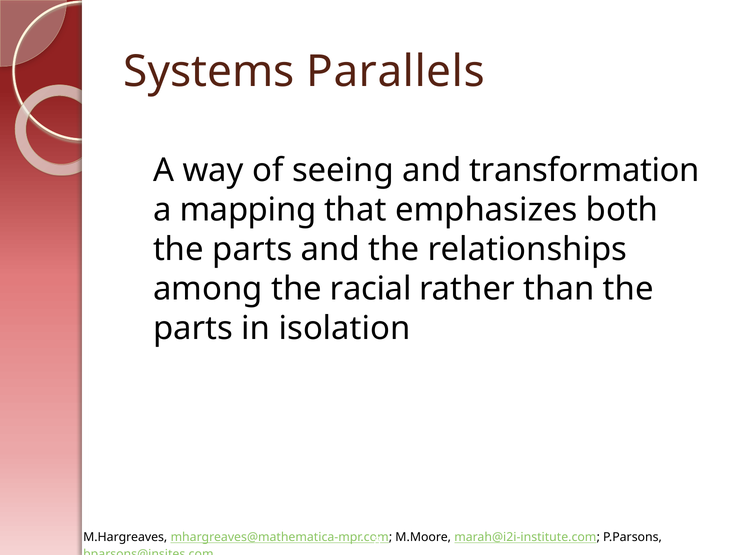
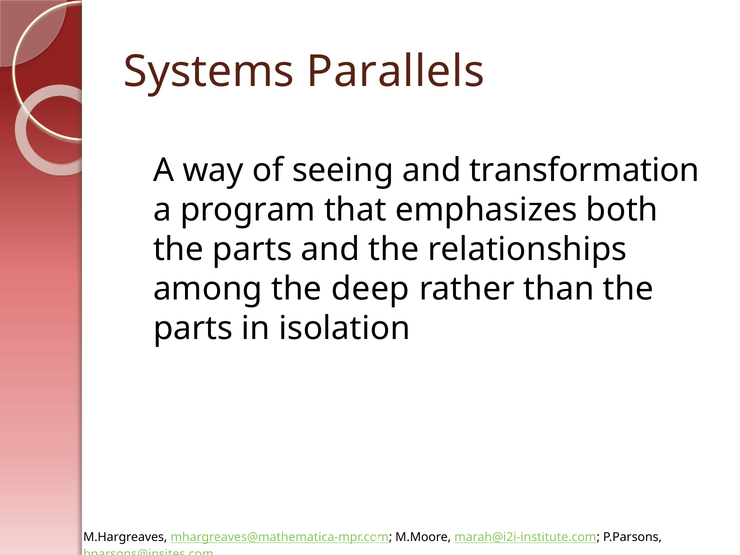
mapping: mapping -> program (248, 210)
racial: racial -> deep (370, 289)
